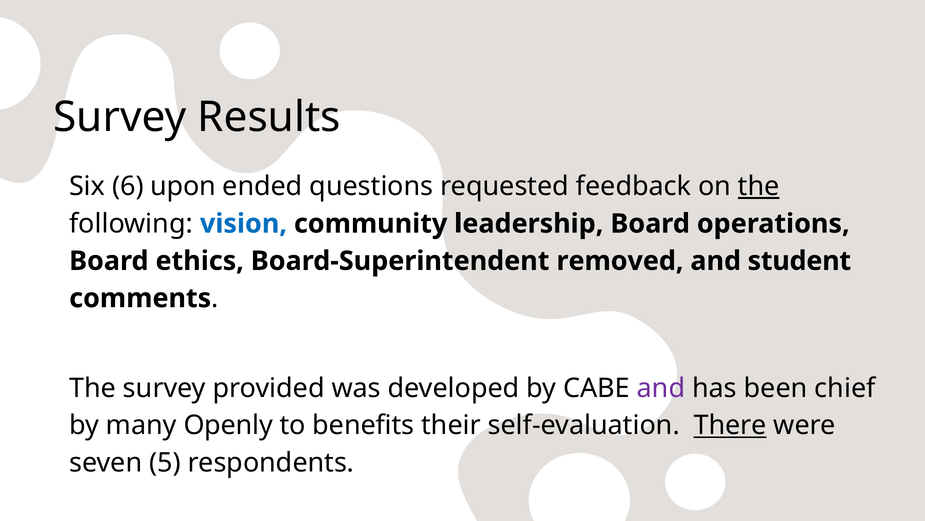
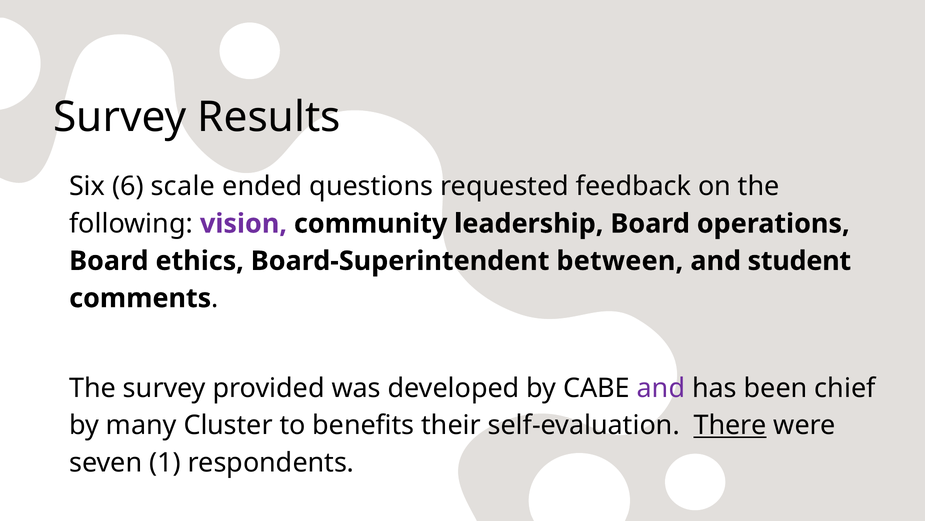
upon: upon -> scale (183, 186)
the underline: present -> none (759, 186)
vision colour: blue -> purple (243, 223)
removed: removed -> between (620, 261)
Openly: Openly -> Cluster (228, 425)
5: 5 -> 1 (165, 462)
